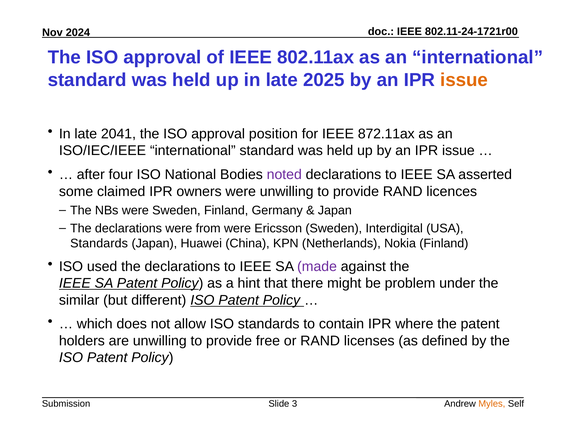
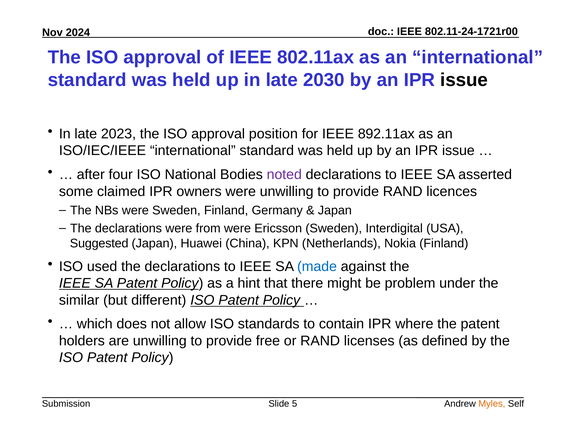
2025: 2025 -> 2030 (324, 80)
issue colour: orange -> black (464, 80)
2041: 2041 -> 2023 (118, 134)
872.11ax: 872.11ax -> 892.11ax (386, 134)
Standards: Standards -> Suggested (99, 243)
made colour: purple -> blue (317, 266)
3: 3 -> 5 (295, 404)
